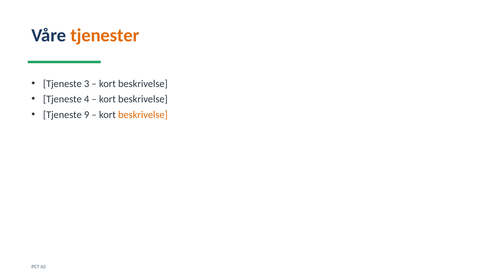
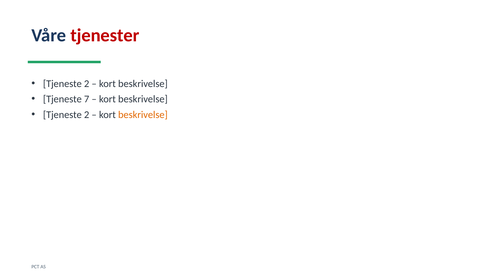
tjenester colour: orange -> red (105, 35)
3: 3 -> 2 (87, 84)
4: 4 -> 7 (87, 99)
9: 9 -> 2 (87, 115)
